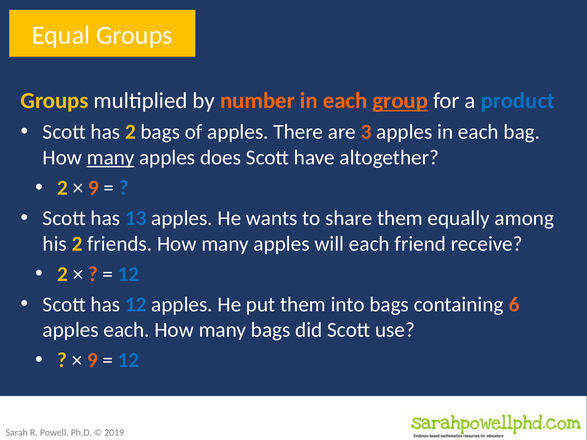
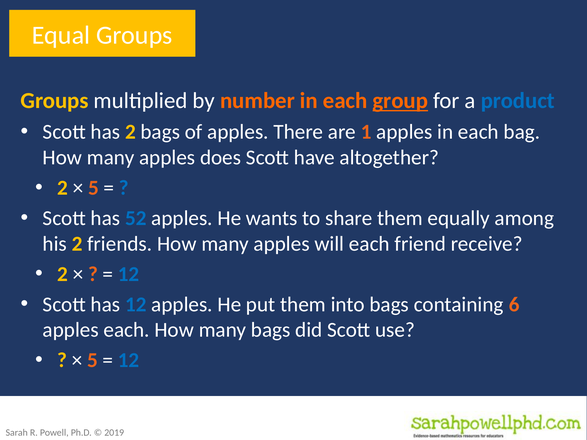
3: 3 -> 1 (366, 132)
many underline: present -> none (111, 158)
9: 9 -> 5 (93, 188)
13: 13 -> 52 (136, 218)
9: 9 -> 5 (93, 361)
